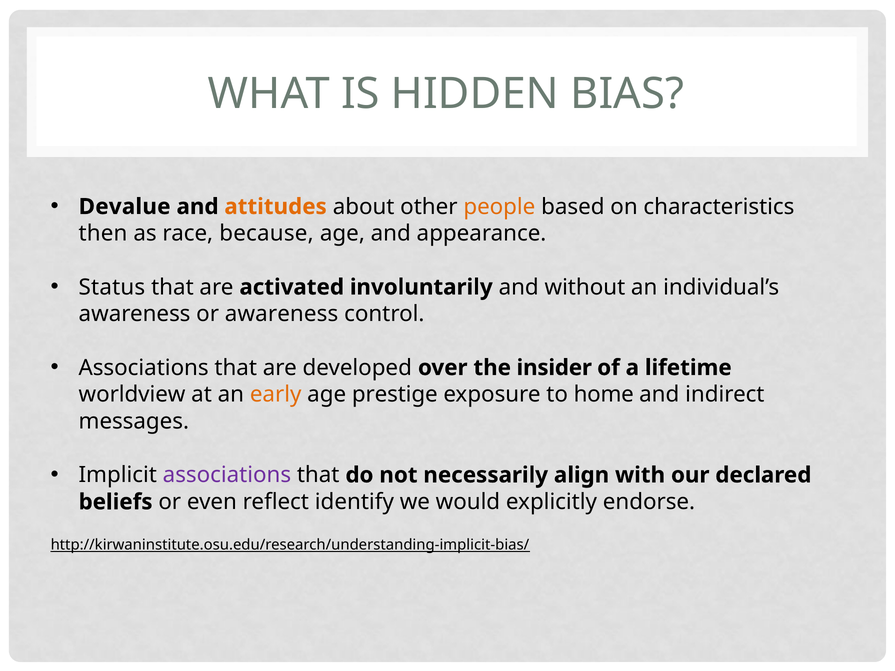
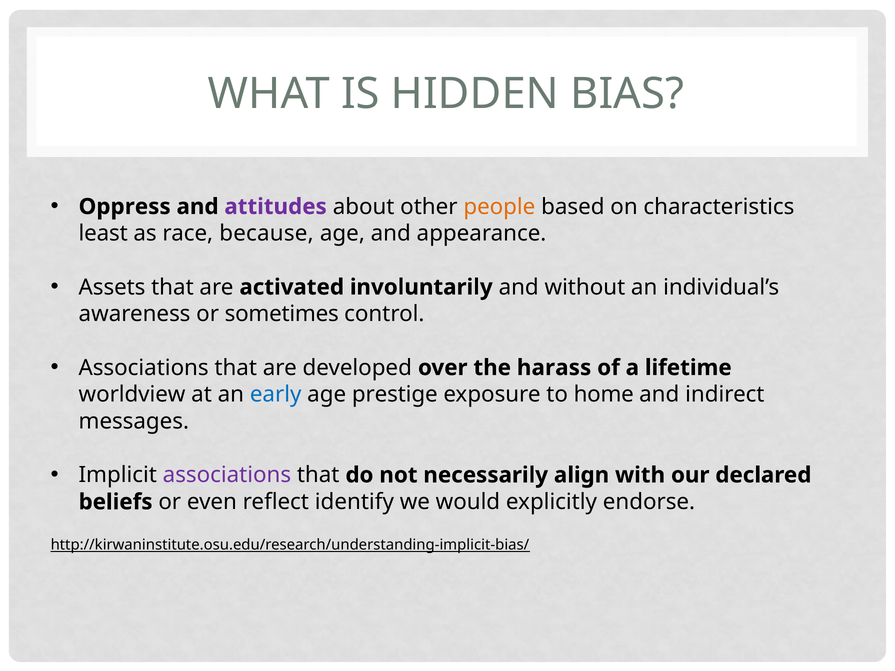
Devalue: Devalue -> Oppress (125, 207)
attitudes colour: orange -> purple (276, 207)
then: then -> least (103, 234)
Status: Status -> Assets (112, 287)
or awareness: awareness -> sometimes (282, 314)
insider: insider -> harass (554, 368)
early colour: orange -> blue (276, 395)
